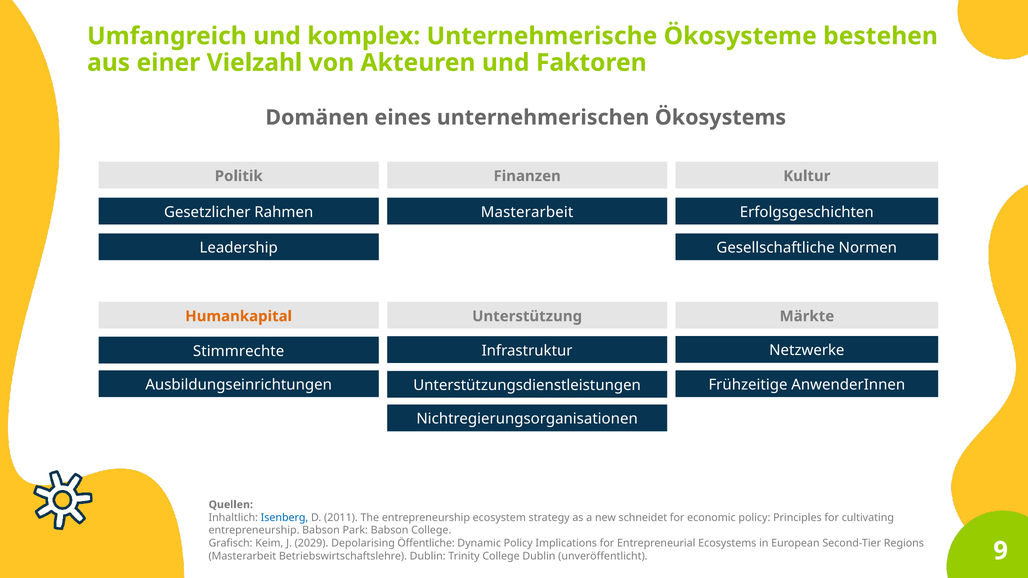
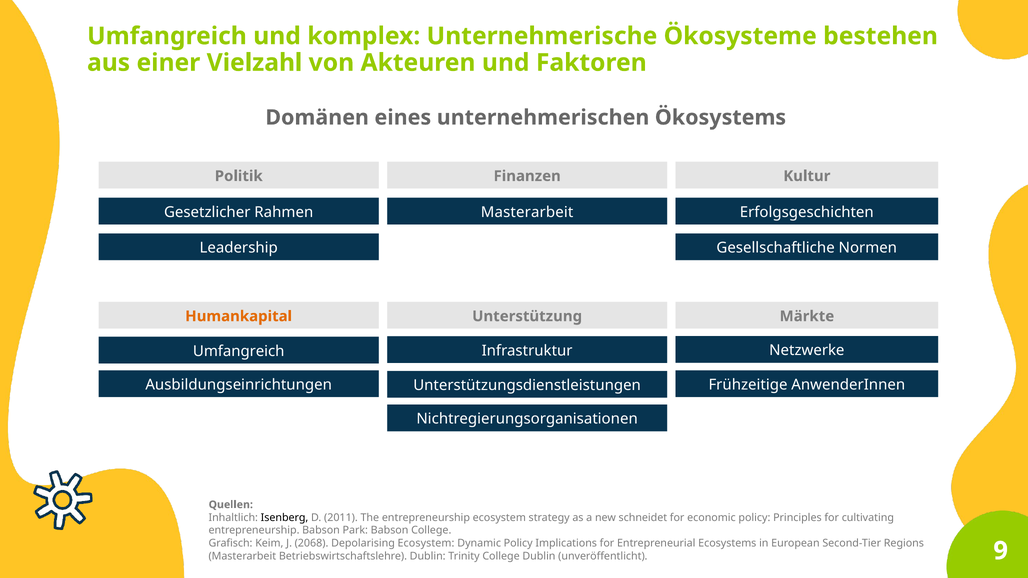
Stimmrechte: Stimmrechte -> Umfangreich (239, 351)
Isenberg colour: blue -> black (285, 518)
2029: 2029 -> 2068 (312, 543)
Depolarising Öffentliche: Öffentliche -> Ecosystem (426, 543)
